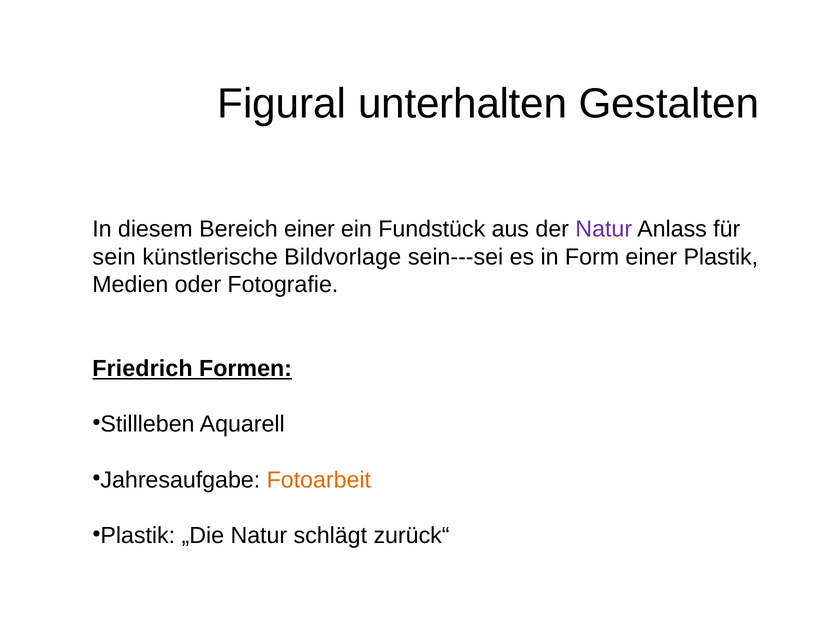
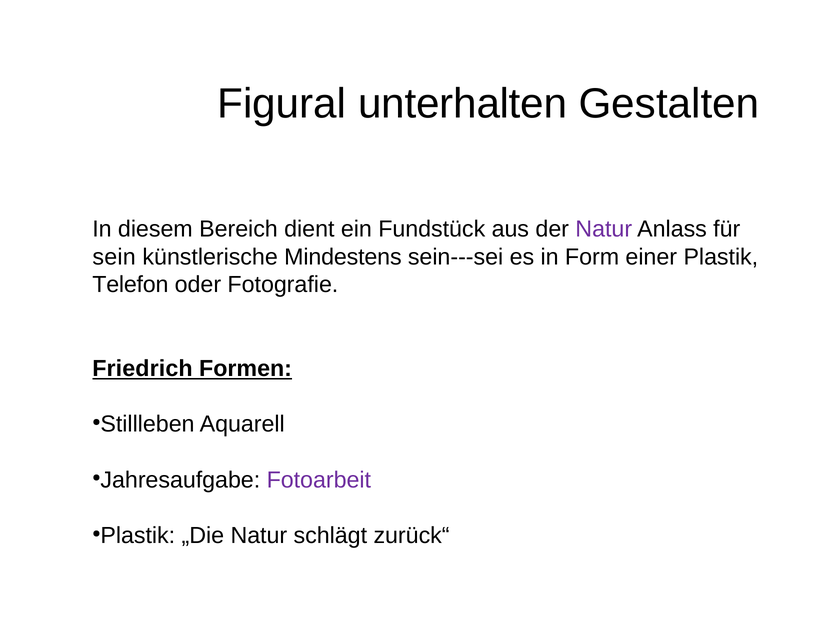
Bereich einer: einer -> dient (309, 229)
Bildvorlage: Bildvorlage -> Mindestens (343, 257)
Medien: Medien -> Telefon (130, 285)
Fotoarbeit colour: orange -> purple (319, 480)
